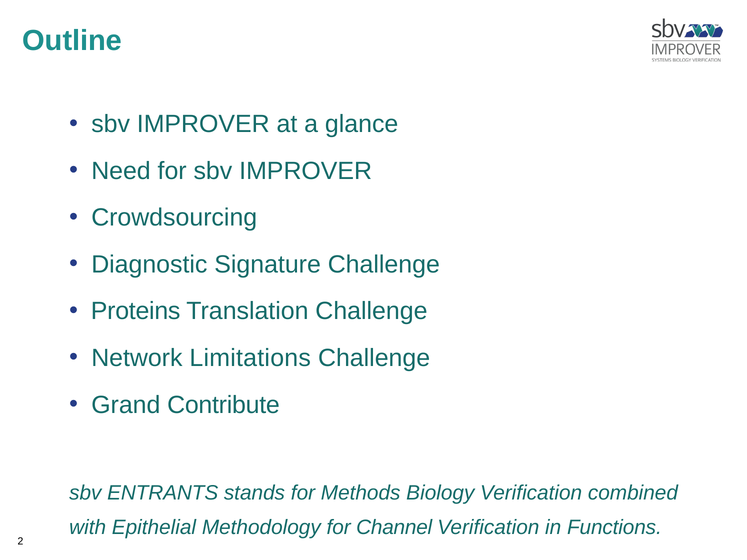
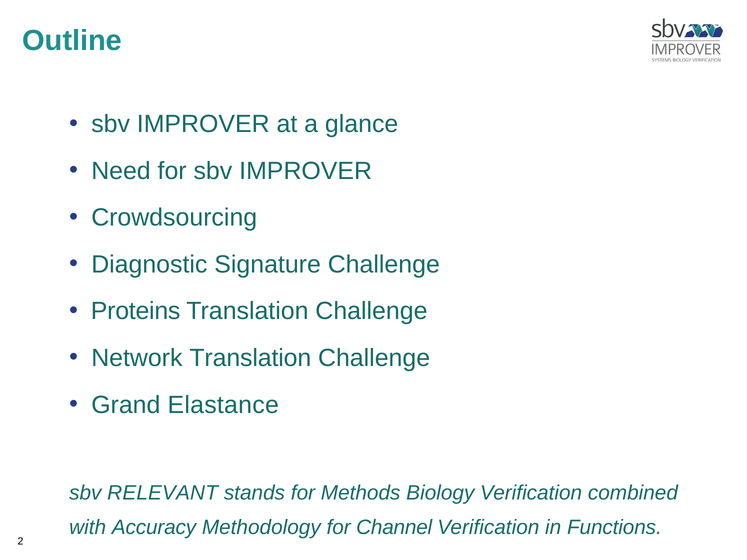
Network Limitations: Limitations -> Translation (250, 358)
Contribute: Contribute -> Elastance (223, 405)
ENTRANTS: ENTRANTS -> RELEVANT (163, 493)
Epithelial: Epithelial -> Accuracy (154, 528)
